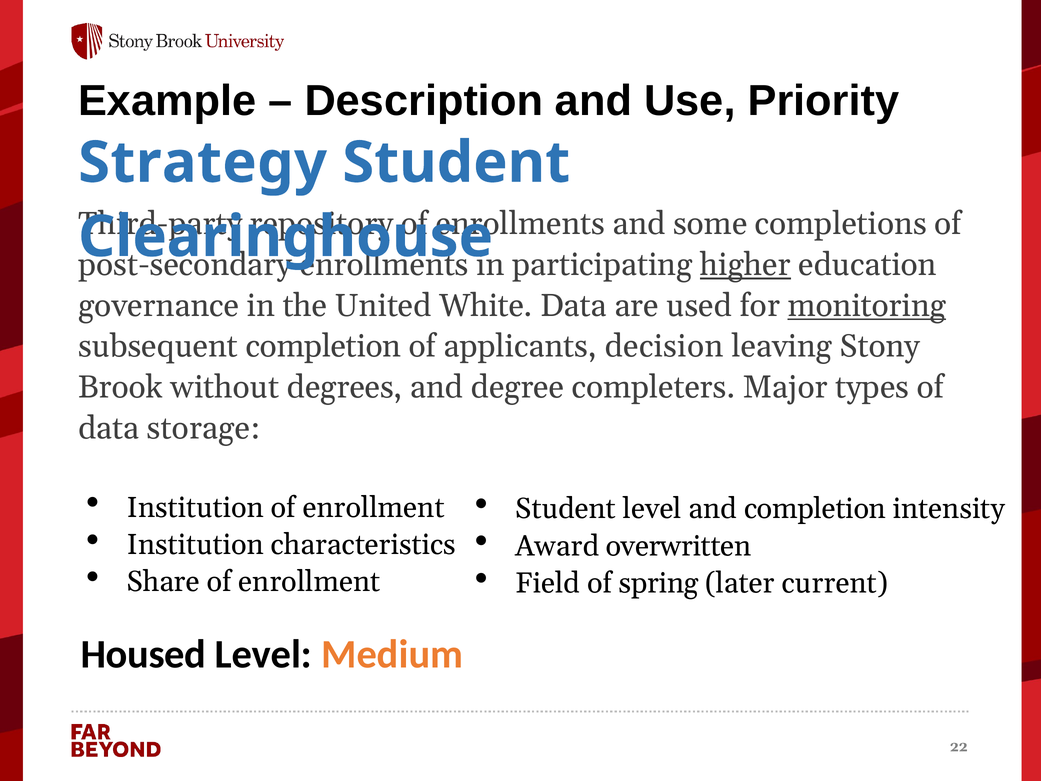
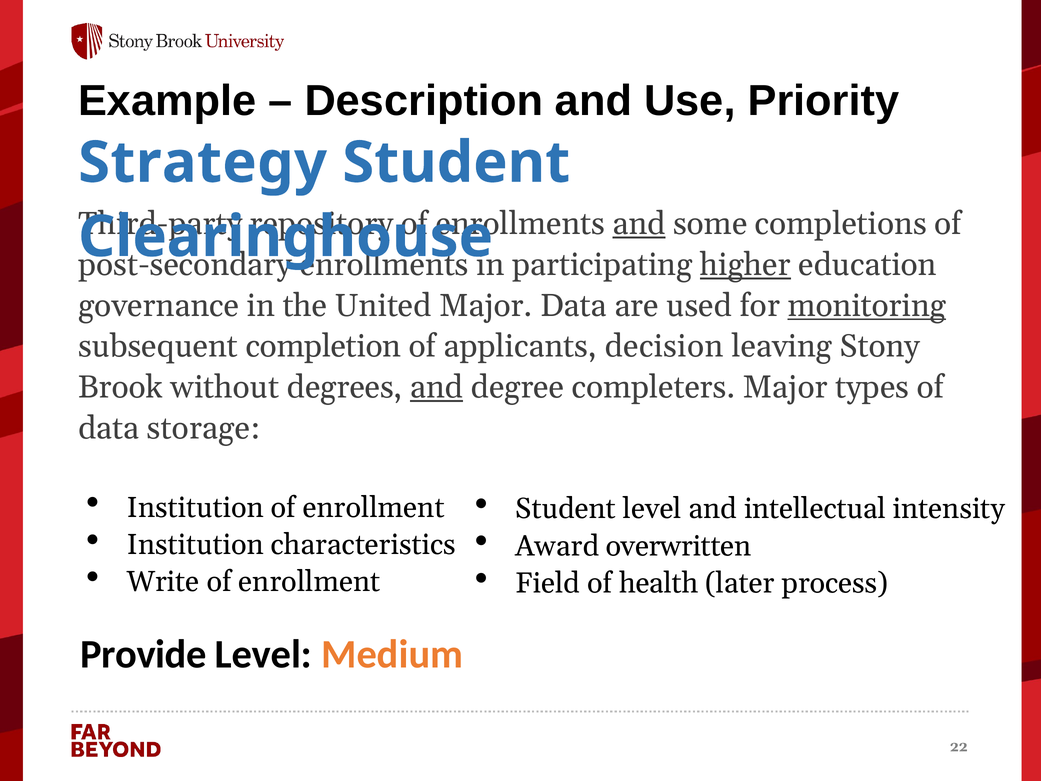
and underline: none -> present (639, 224)
United White: White -> Major (486, 305)
and underline: none -> present (437, 387)
and completion: completion -> intellectual (815, 509)
Share: Share -> Write (163, 582)
spring: spring -> health (659, 583)
current: current -> process (835, 583)
Housed: Housed -> Provide (143, 654)
